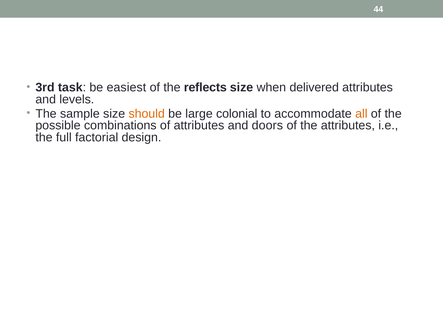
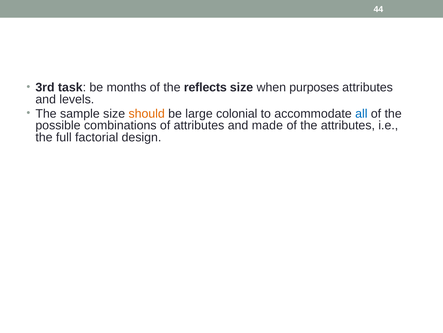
easiest: easiest -> months (127, 87)
delivered: delivered -> purposes (314, 87)
all colour: orange -> blue (361, 113)
doors: doors -> made (267, 125)
